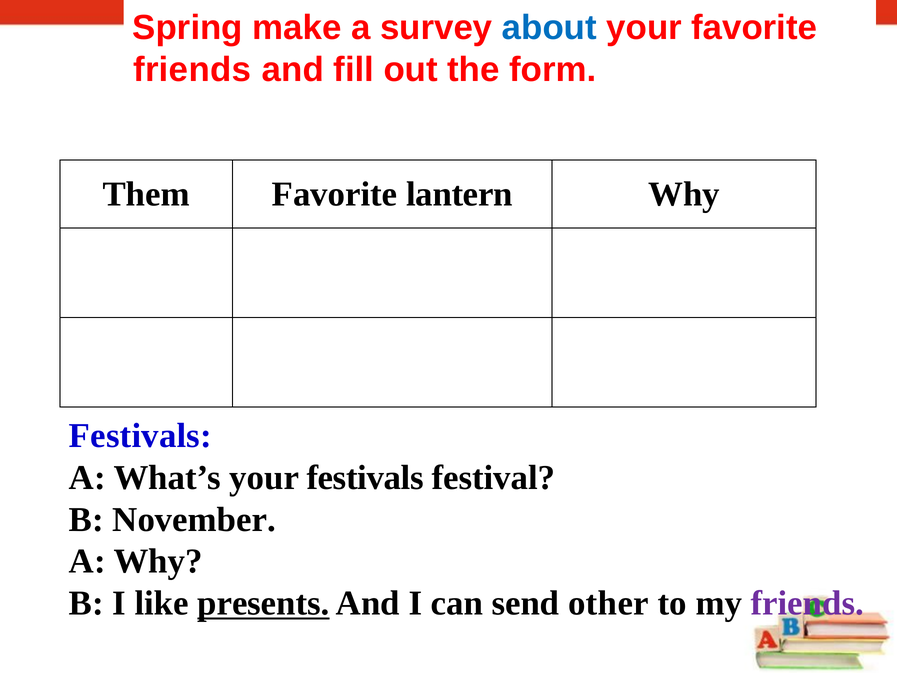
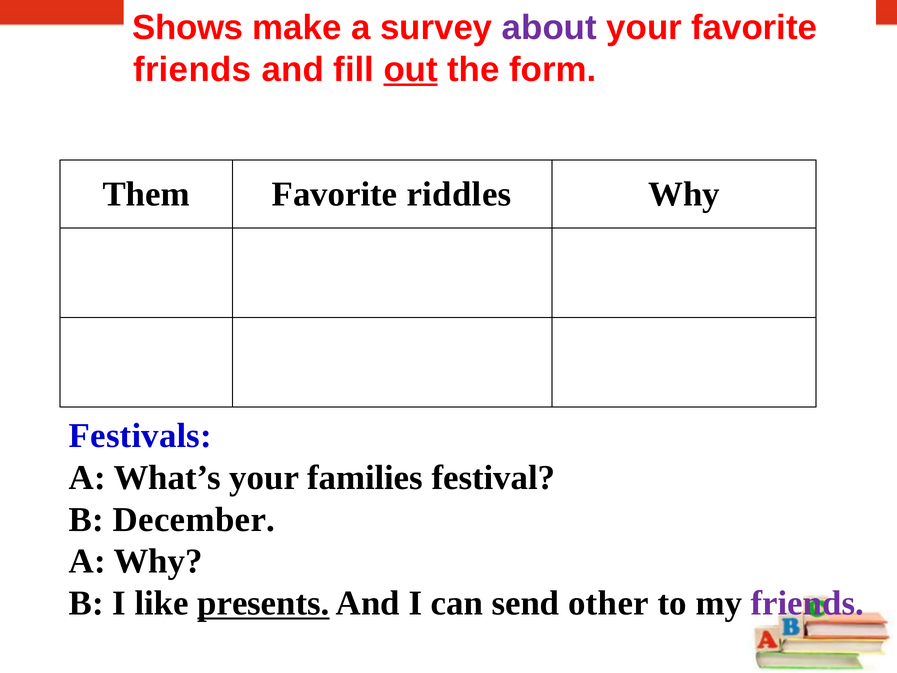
Spring: Spring -> Shows (188, 28)
about colour: blue -> purple (549, 28)
out underline: none -> present (411, 70)
lantern: lantern -> riddles (459, 194)
your festivals: festivals -> families (365, 477)
November: November -> December (194, 519)
